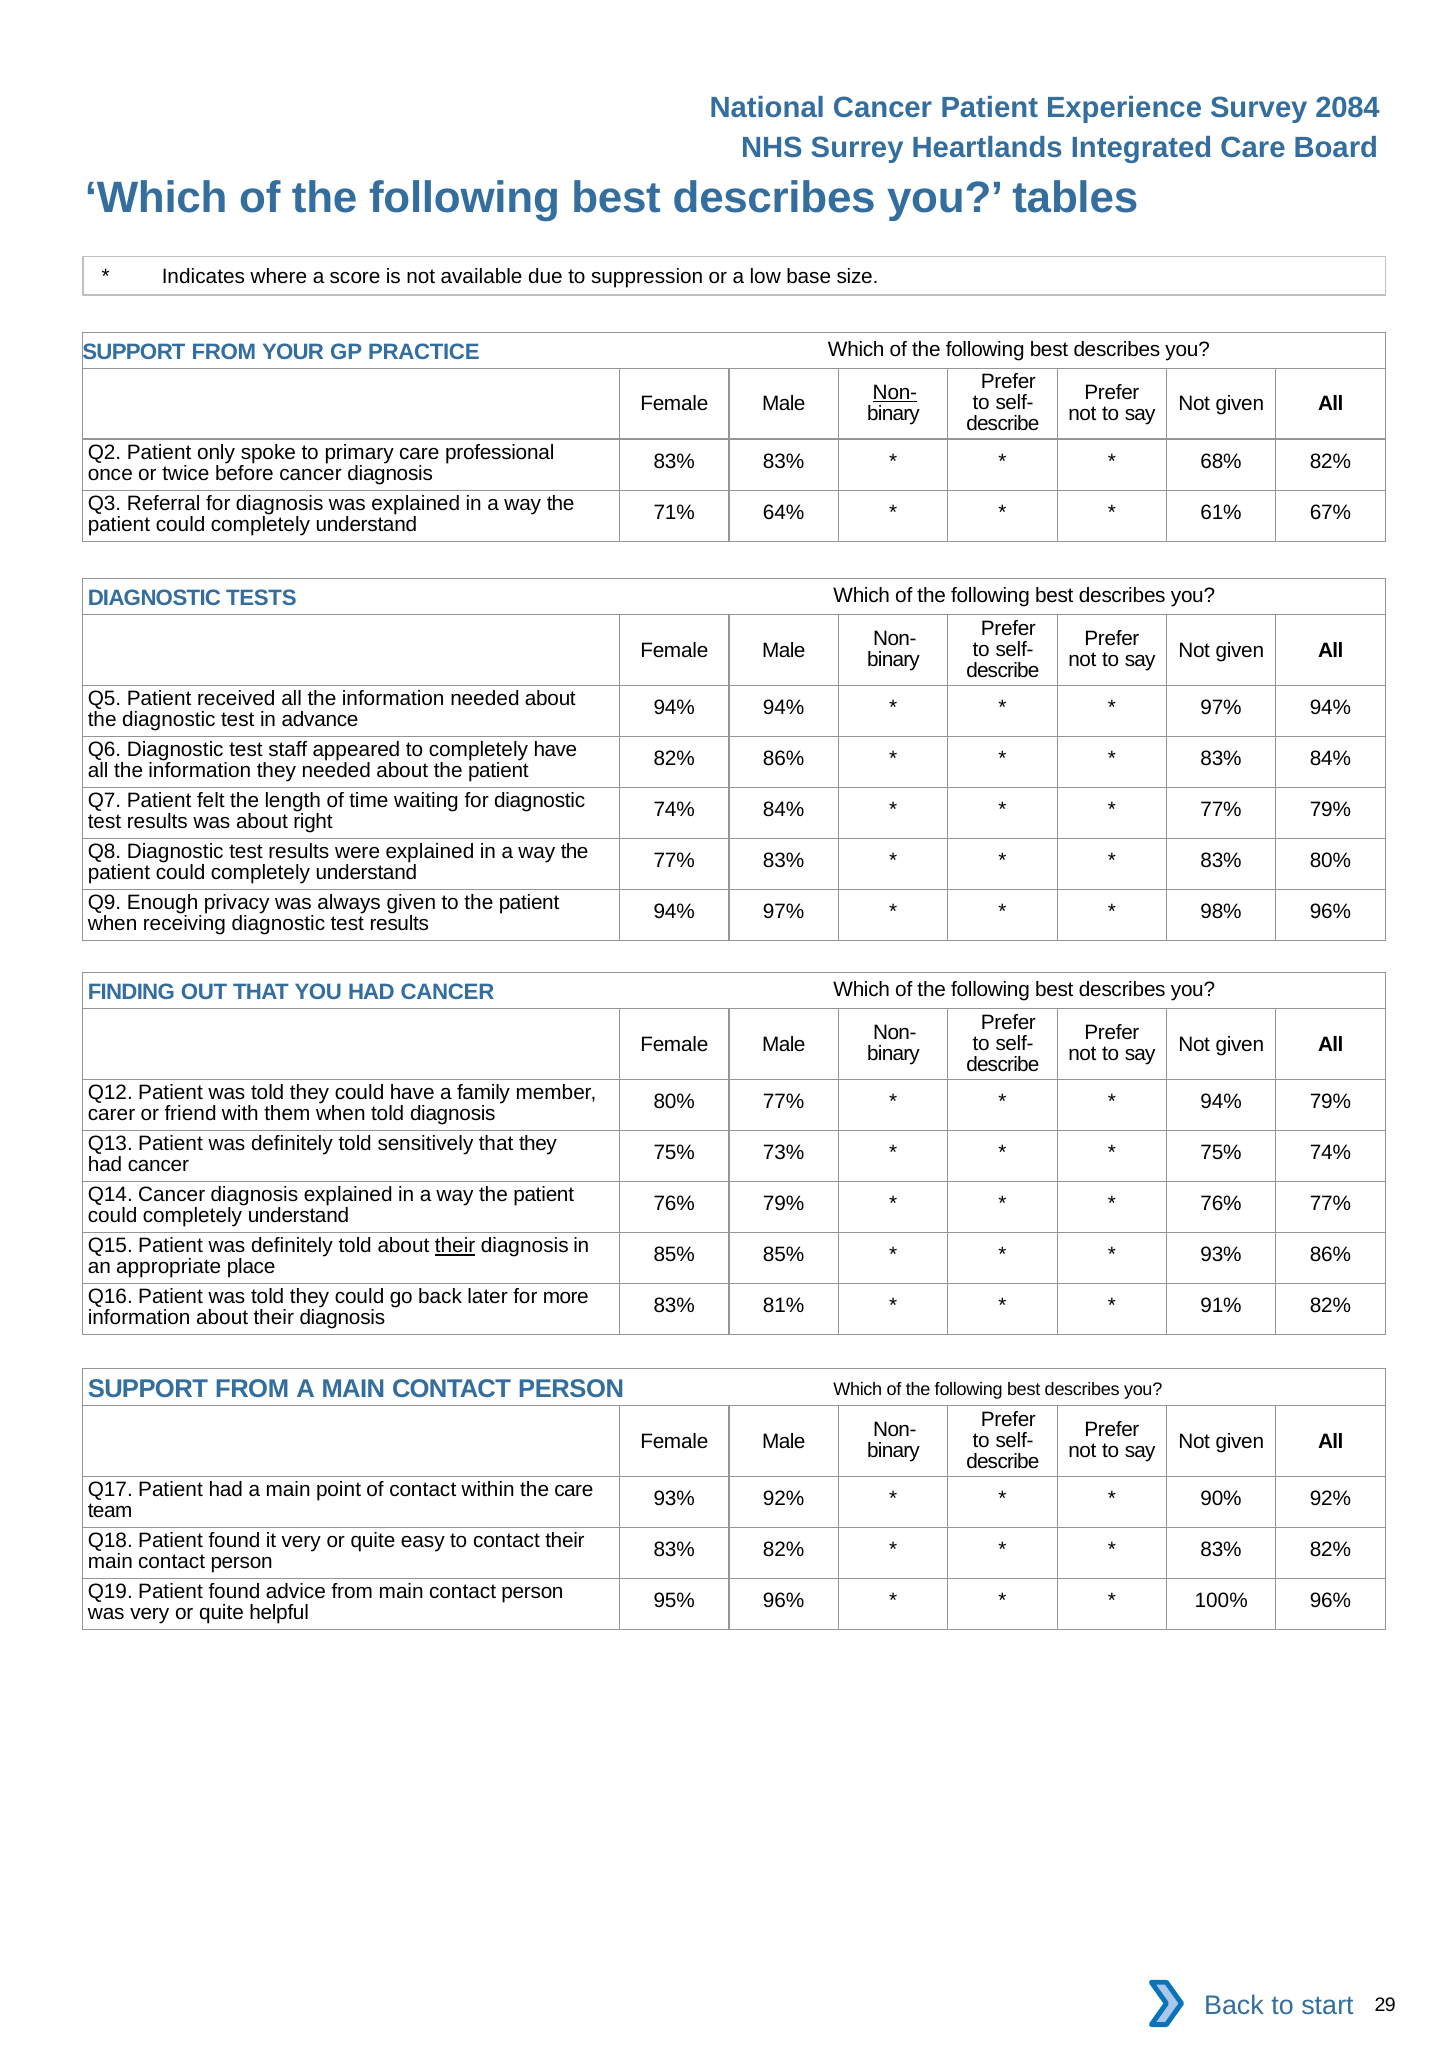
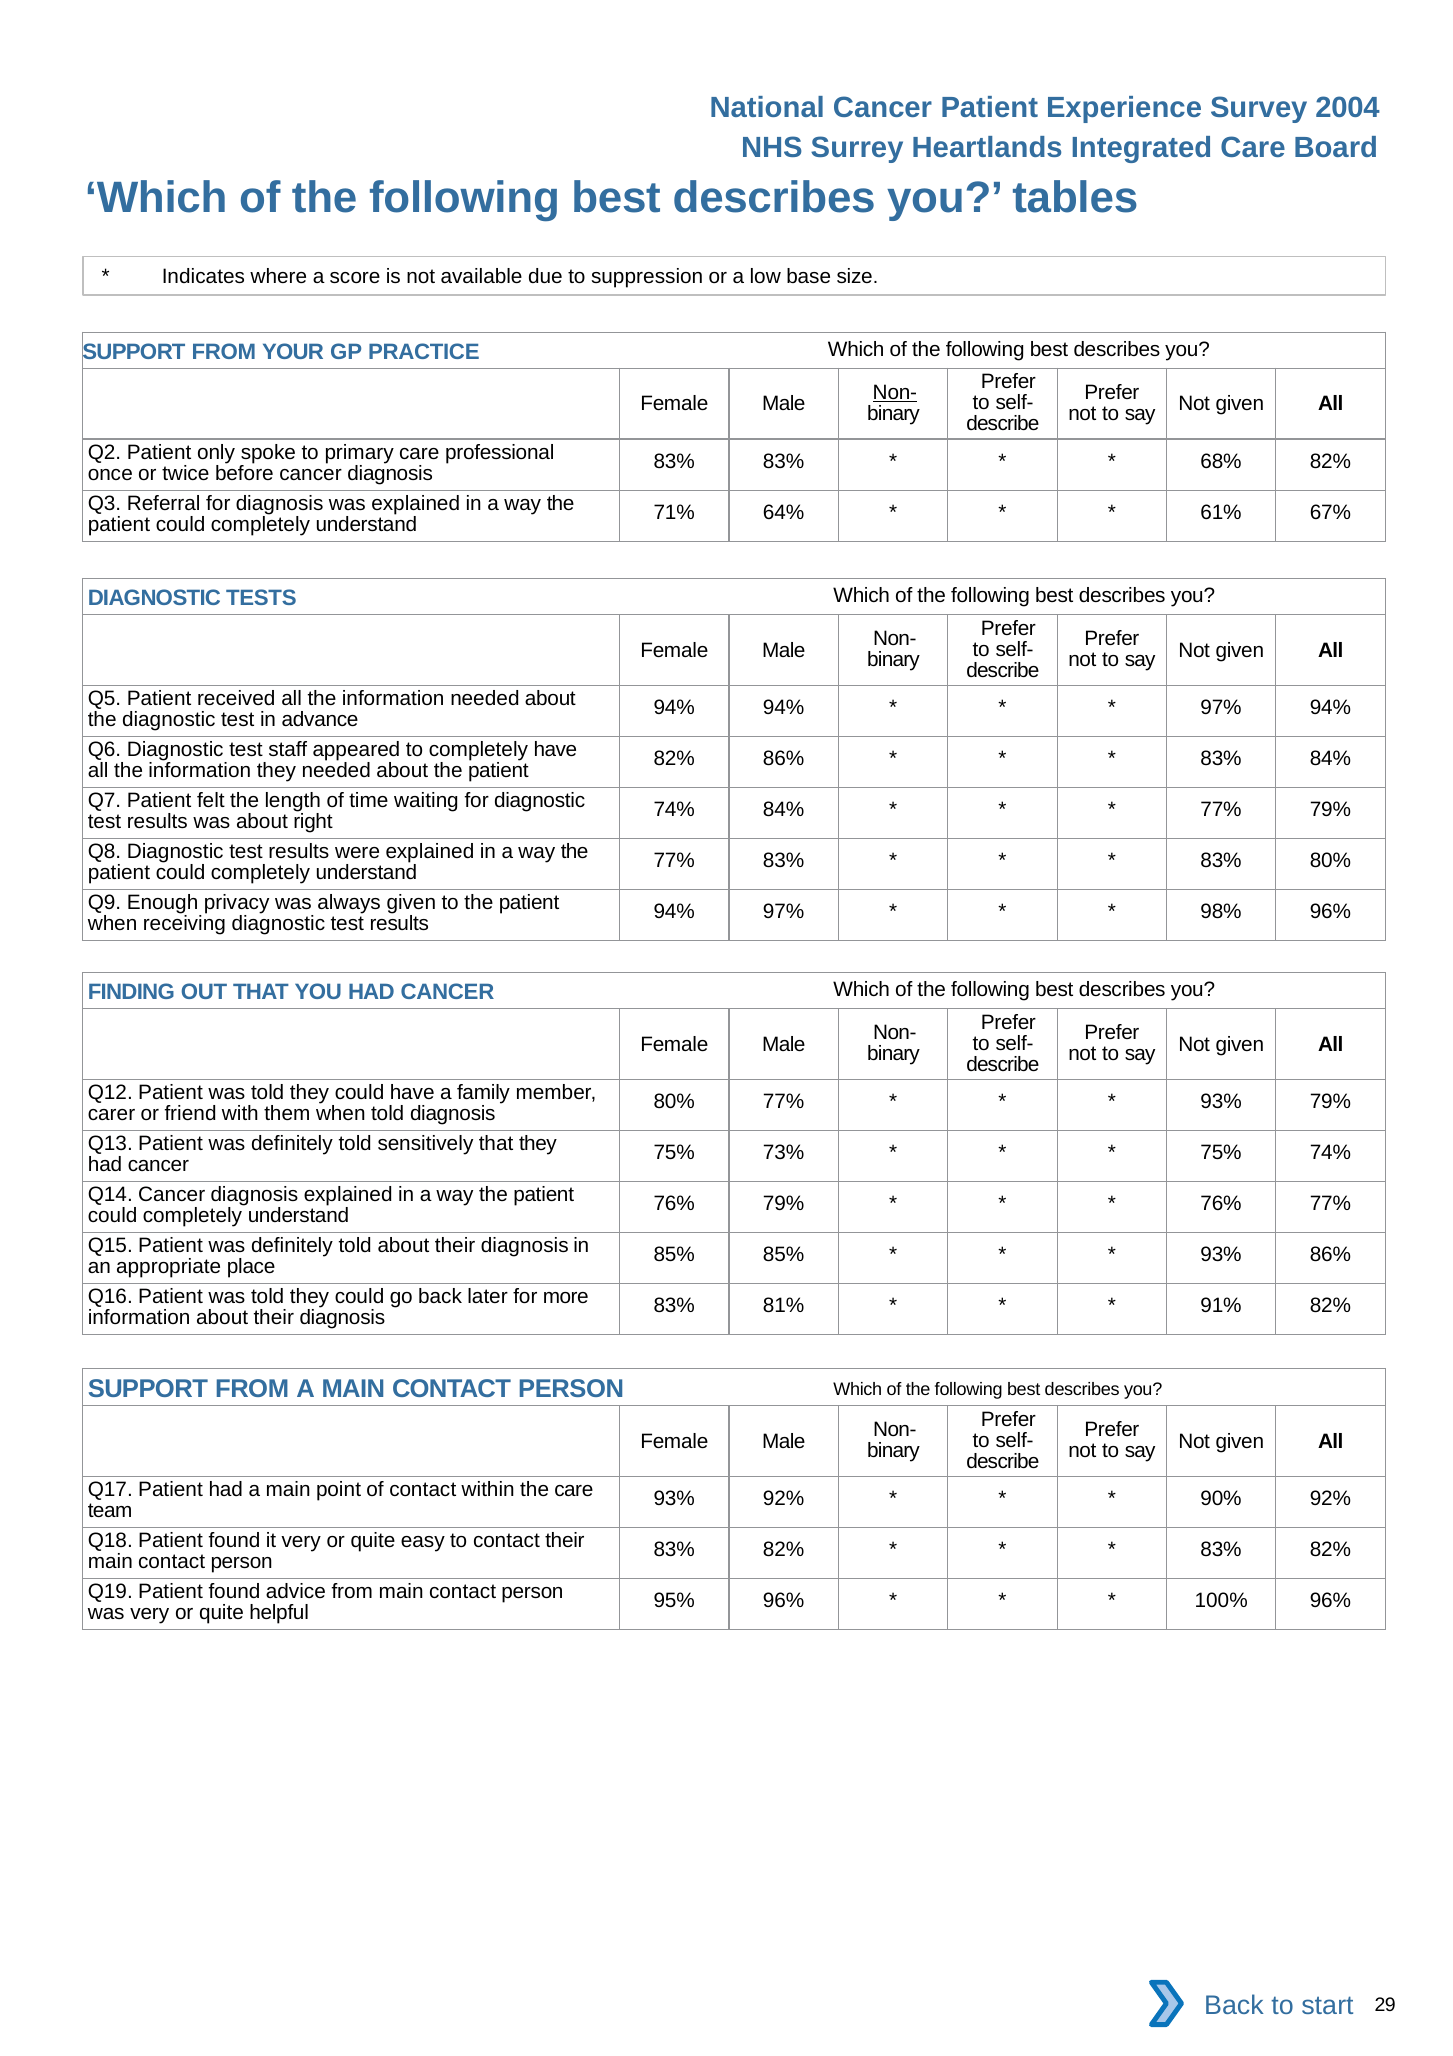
2084: 2084 -> 2004 (1347, 108)
94%: 94% -> 93% (1221, 1102)
their underline: present -> none (455, 1246)
